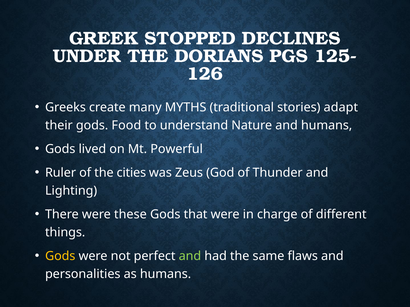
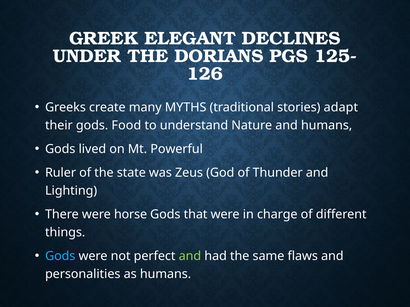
STOPPED: STOPPED -> ELEGANT (190, 39)
cities: cities -> state (131, 173)
these: these -> horse (131, 215)
Gods colour: yellow -> light blue (60, 256)
